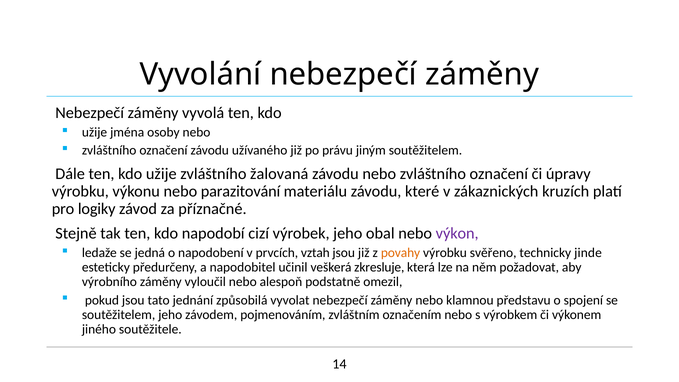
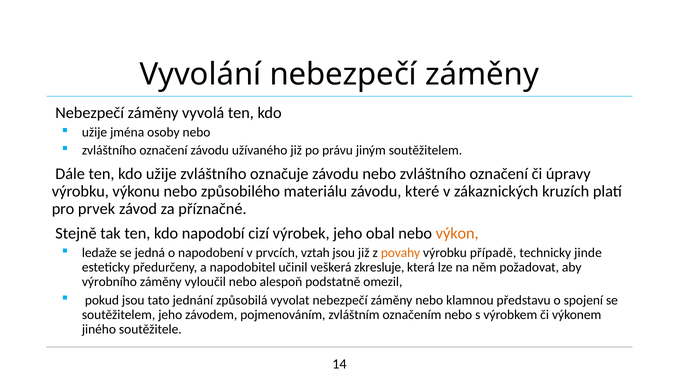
žalovaná: žalovaná -> označuje (279, 174)
parazitování: parazitování -> způsobilého (240, 191)
logiky: logiky -> prvek (97, 209)
výkon colour: purple -> orange (457, 233)
svěřeno: svěřeno -> případě (493, 253)
